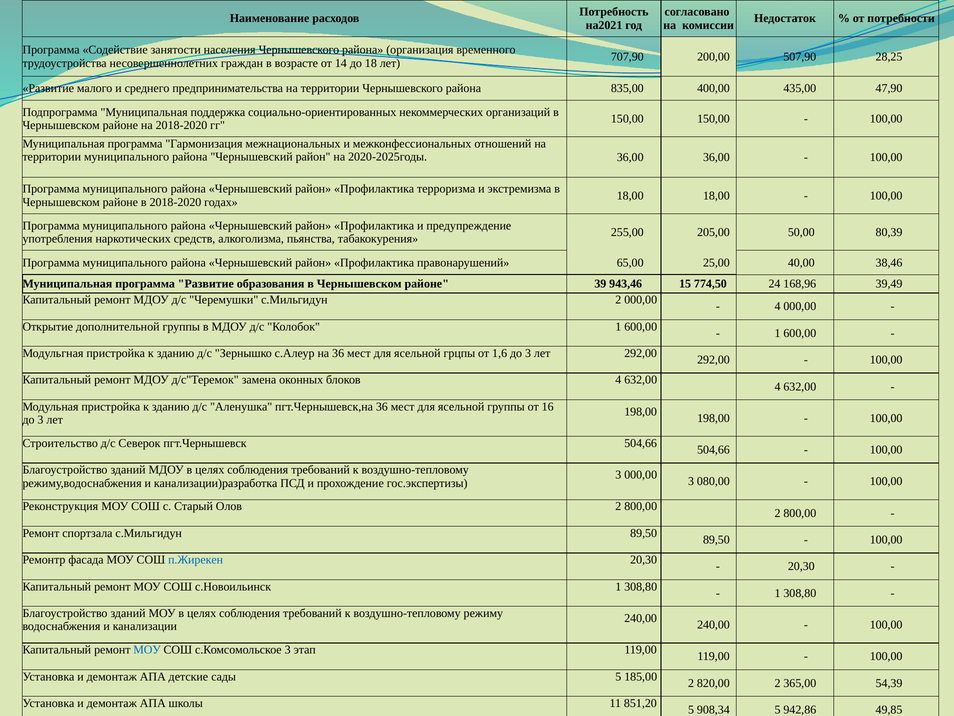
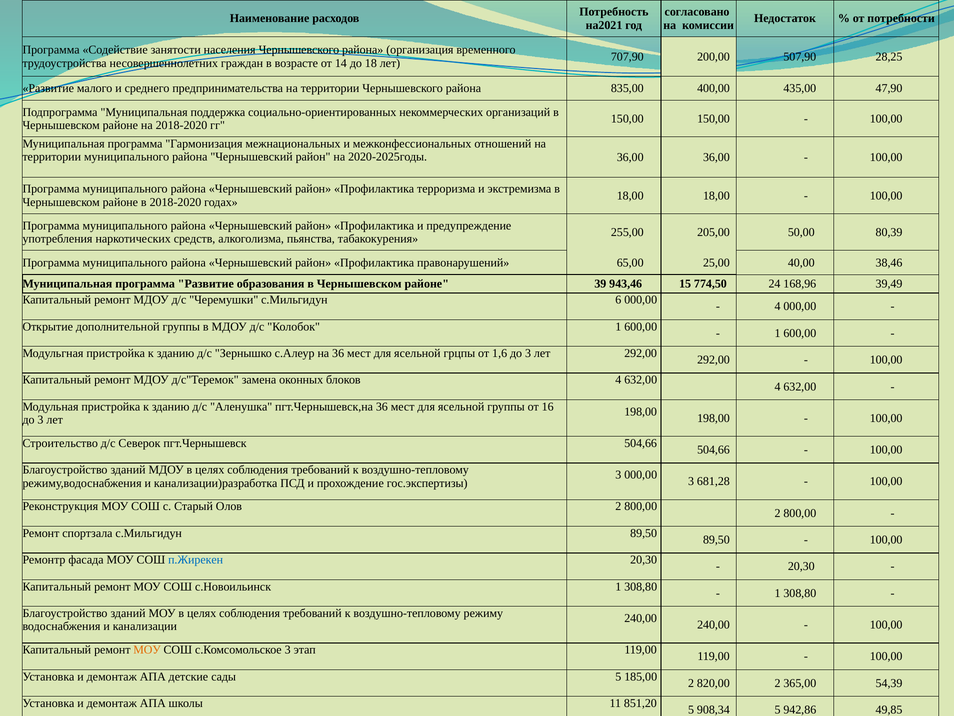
с.Мильгидун 2: 2 -> 6 (618, 300)
080,00: 080,00 -> 681,28 (713, 481)
МОУ colour: blue -> orange (147, 649)
